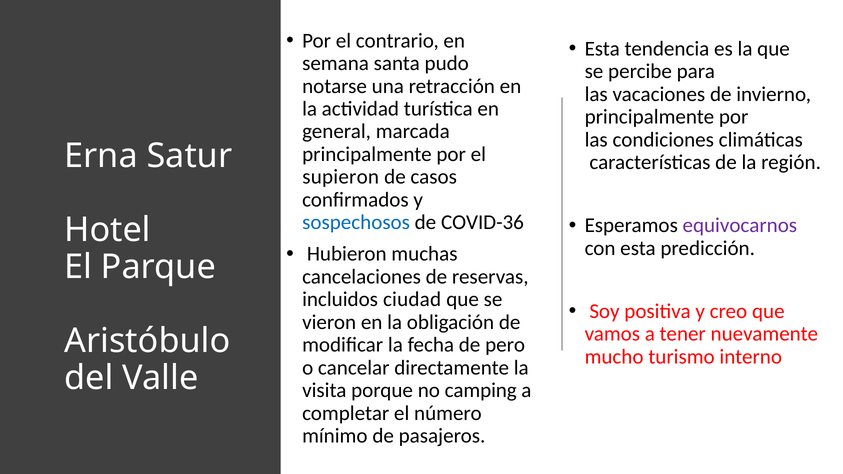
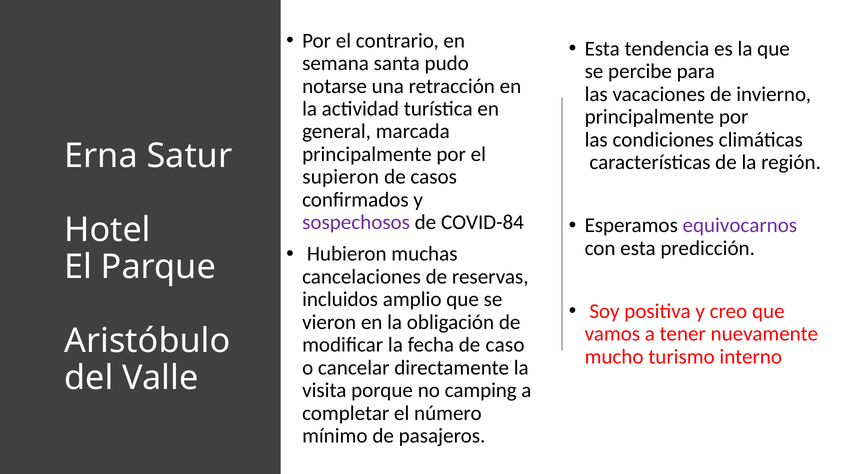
sospechosos colour: blue -> purple (356, 223)
COVID-36: COVID-36 -> COVID-84 (482, 223)
ciudad: ciudad -> amplio (412, 300)
pero: pero -> caso (505, 345)
